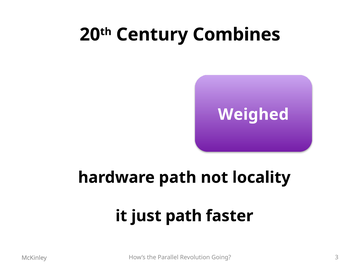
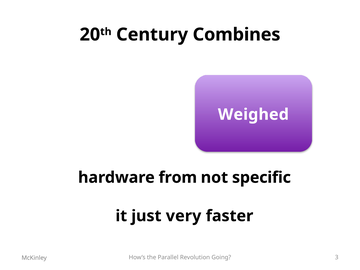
hardware path: path -> from (178, 177)
locality: locality -> specific (261, 177)
just path: path -> very (184, 216)
